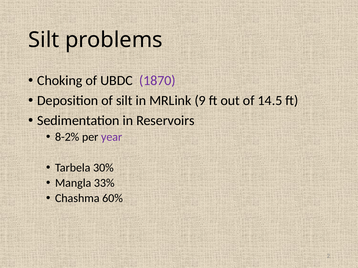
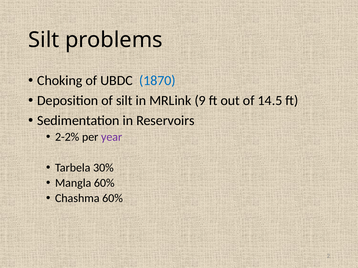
1870 colour: purple -> blue (157, 81)
8-2%: 8-2% -> 2-2% (67, 137)
Mangla 33%: 33% -> 60% (104, 183)
